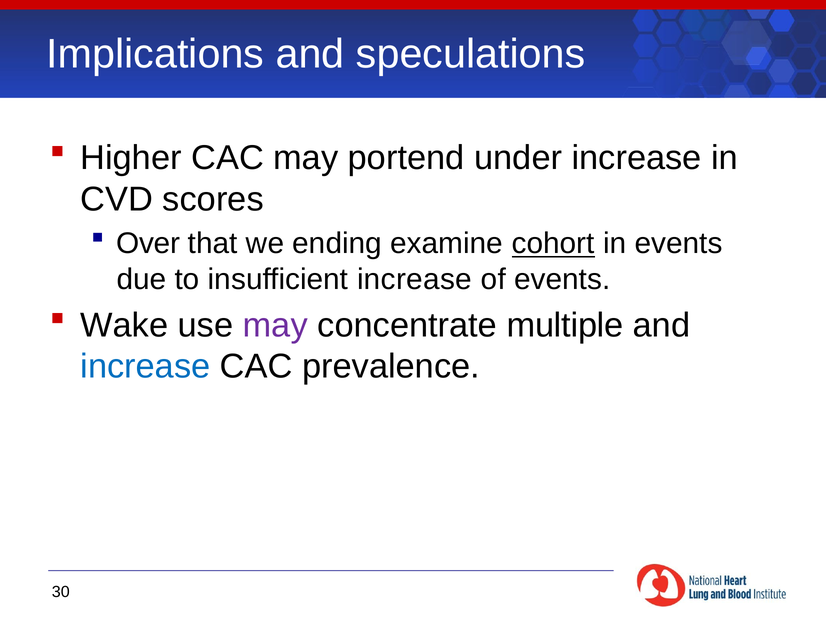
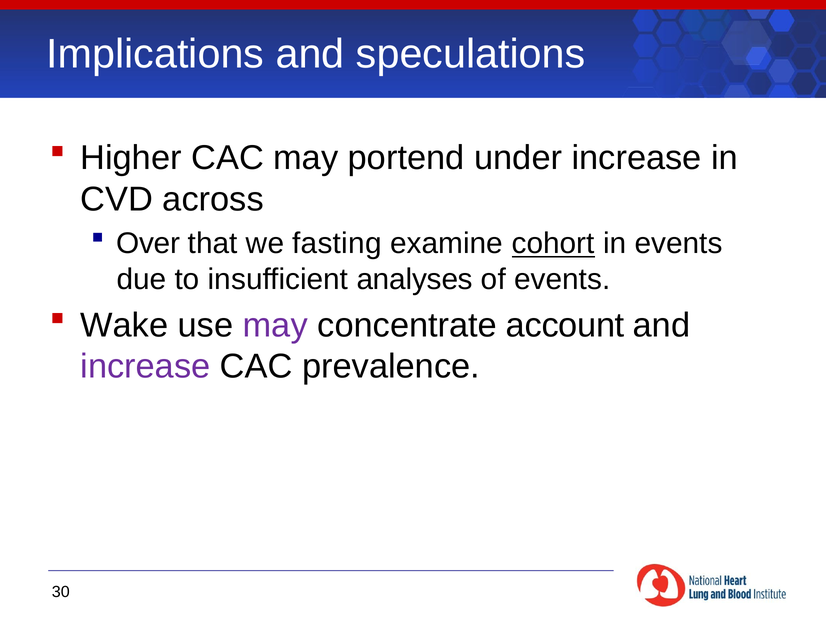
scores: scores -> across (213, 199)
ending: ending -> fasting (337, 243)
insufficient increase: increase -> analyses (415, 279)
multiple: multiple -> account (565, 325)
increase colour: blue -> purple (145, 366)
